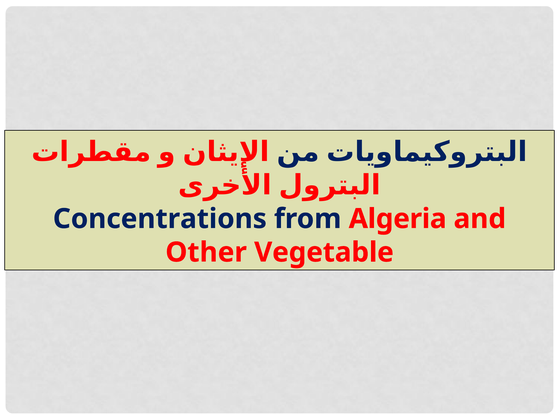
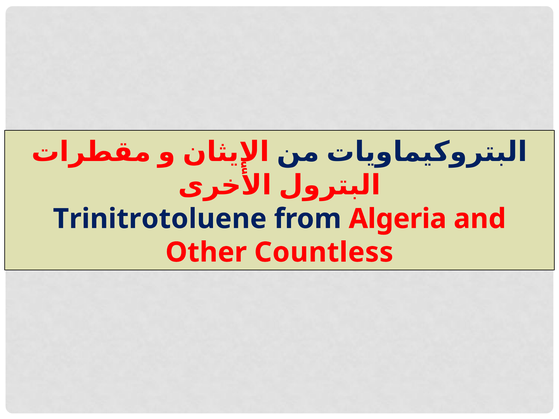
Concentrations: Concentrations -> Trinitrotoluene (160, 219)
Vegetable: Vegetable -> Countless (324, 253)
